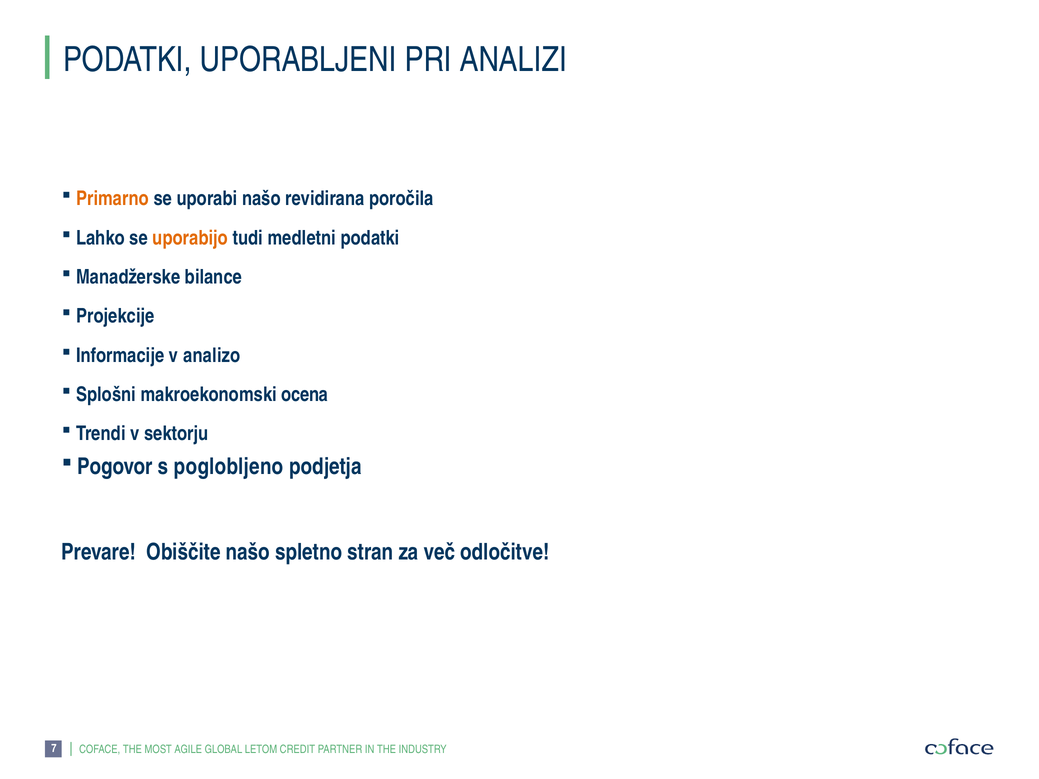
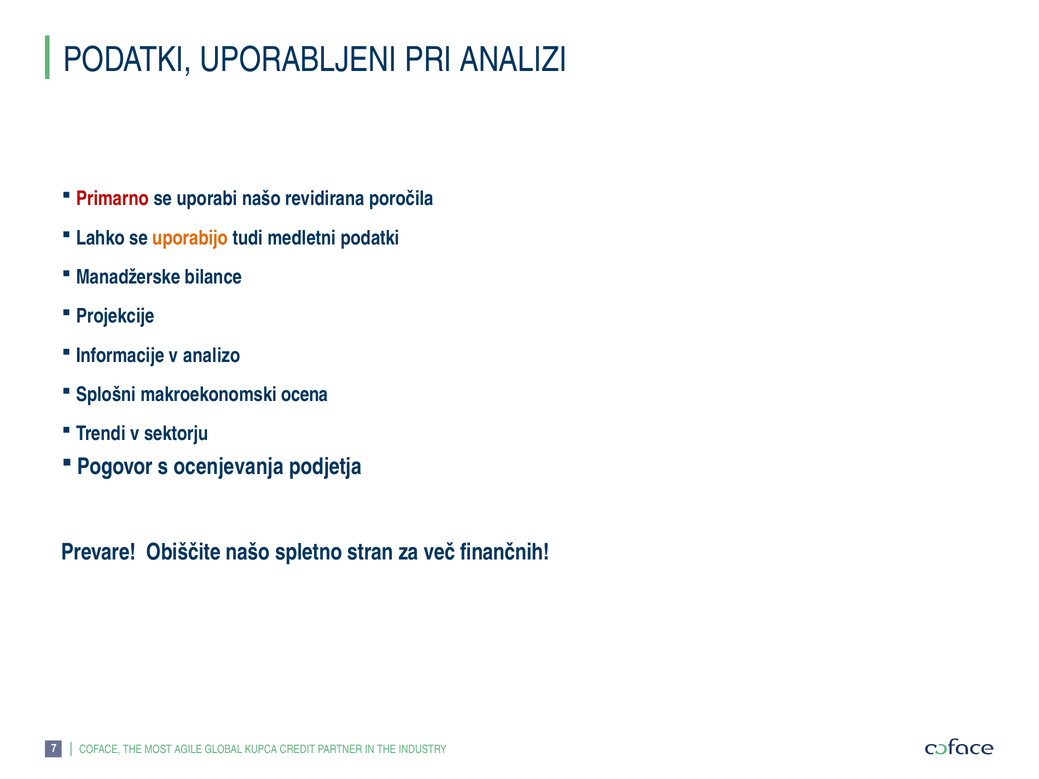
Primarno colour: orange -> red (113, 199)
poglobljeno: poglobljeno -> ocenjevanja (229, 467)
odločitve: odločitve -> finančnih (505, 552)
LETOM: LETOM -> KUPCA (261, 750)
